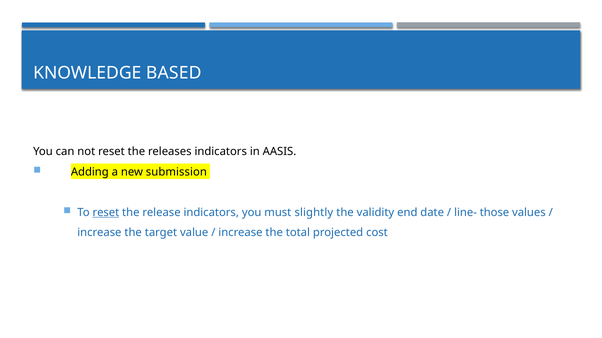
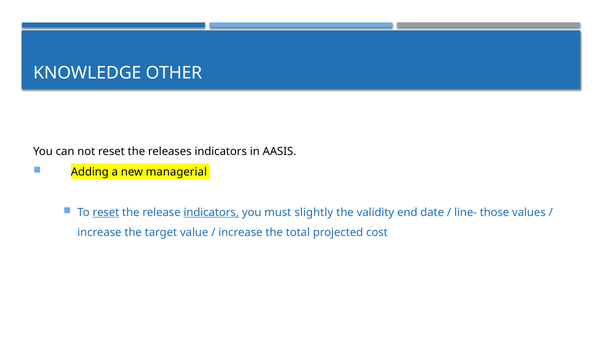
BASED: BASED -> OTHER (174, 73)
submission: submission -> managerial (176, 172)
indicators underline: none -> present (211, 213)
